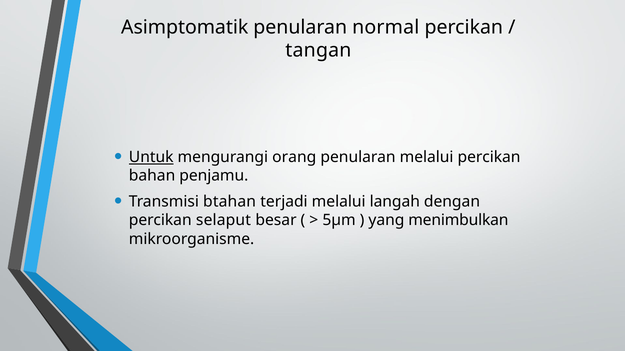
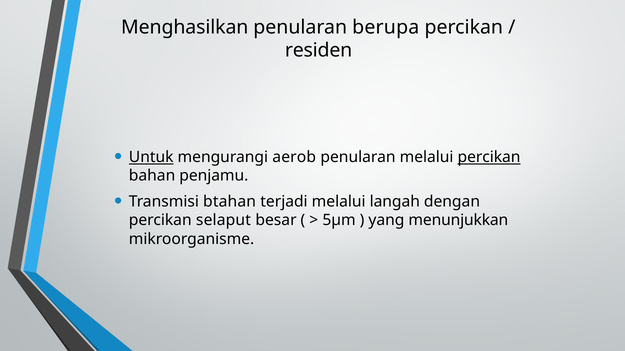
Asimptomatik: Asimptomatik -> Menghasilkan (185, 27)
normal: normal -> berupa (386, 27)
tangan: tangan -> residen (319, 51)
orang: orang -> aerob (294, 157)
percikan underline: none -> present (489, 157)
menimbulkan: menimbulkan -> menunjukkan (458, 221)
